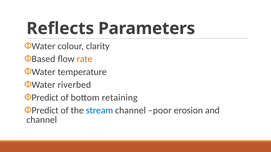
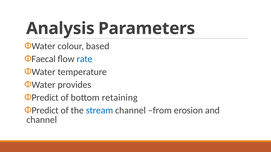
Reflects: Reflects -> Analysis (60, 29)
clarity: clarity -> based (98, 46)
Based: Based -> Faecal (44, 59)
rate colour: orange -> blue (84, 59)
riverbed: riverbed -> provides (74, 85)
poor: poor -> from (160, 111)
